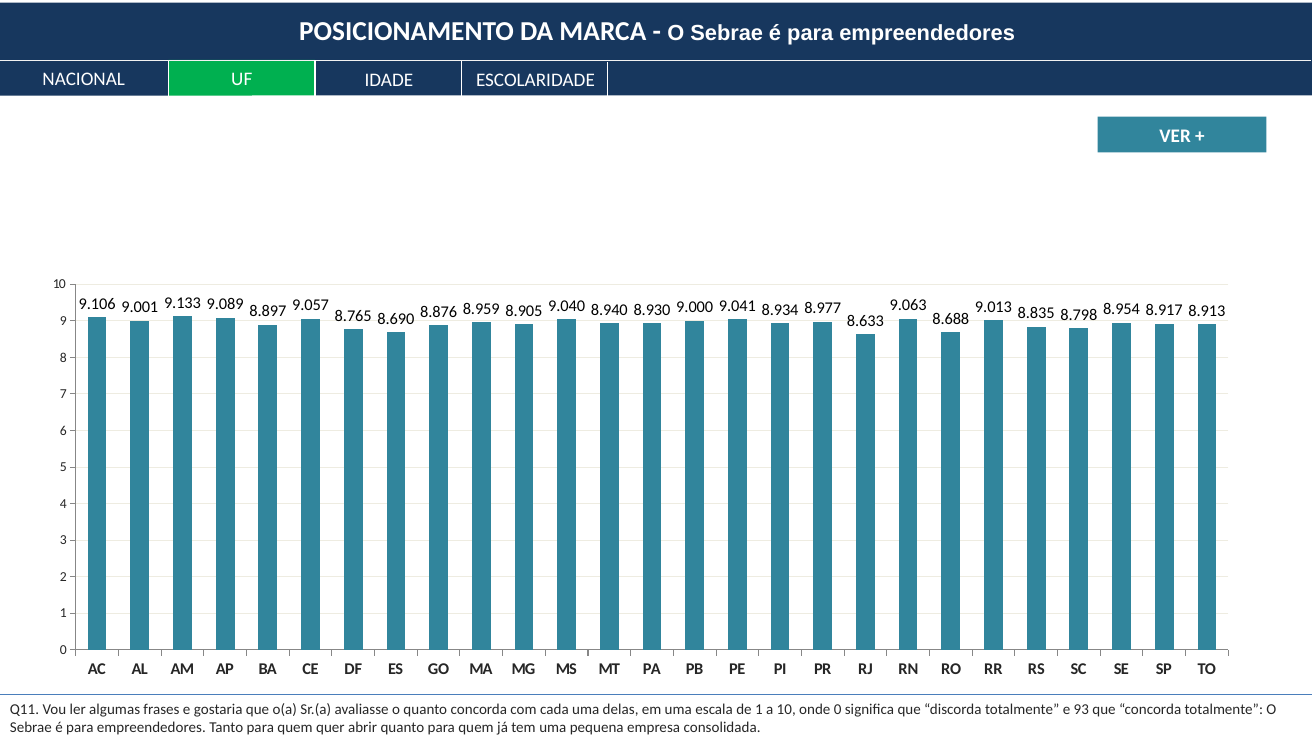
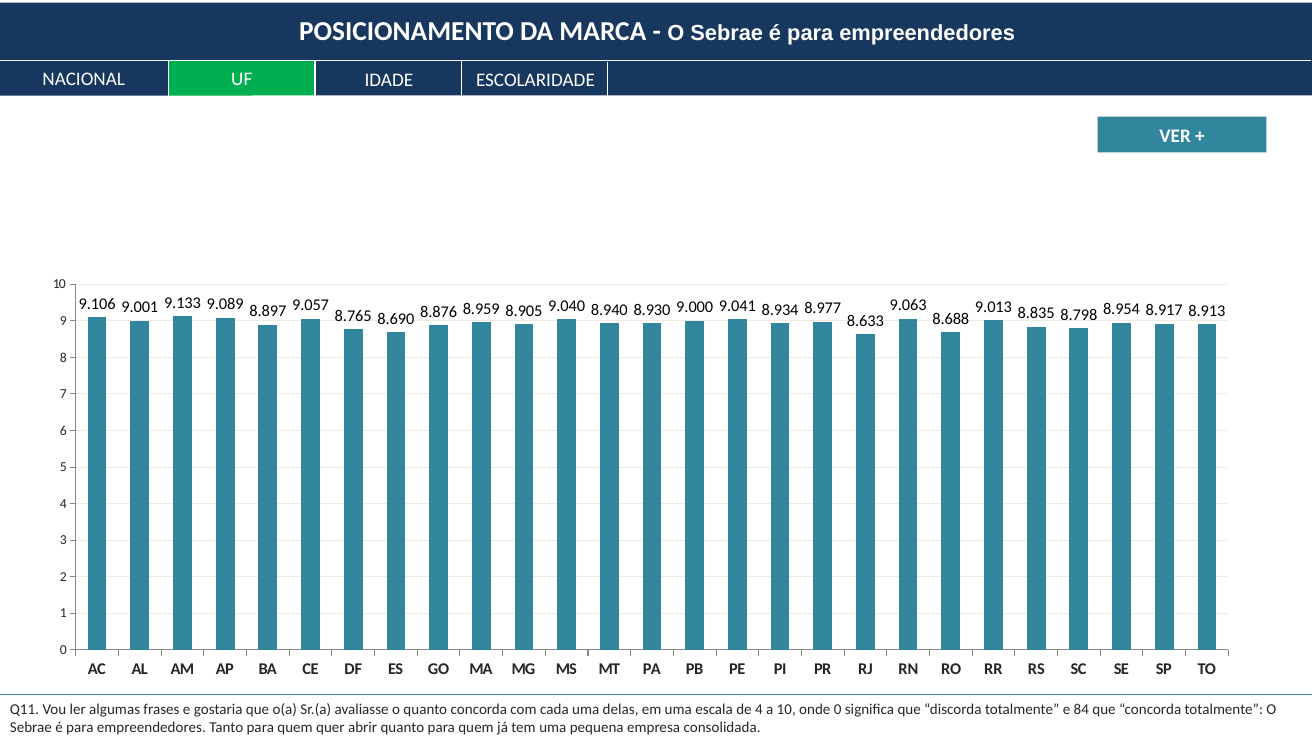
de 1: 1 -> 4 (759, 710)
93: 93 -> 84 (1081, 710)
